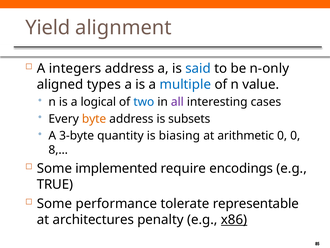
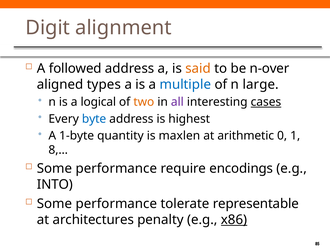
Yield: Yield -> Digit (48, 28)
integers: integers -> followed (75, 68)
said colour: blue -> orange (198, 68)
n-only: n-only -> n-over (270, 68)
value: value -> large (261, 84)
two colour: blue -> orange (144, 102)
cases underline: none -> present (266, 102)
byte colour: orange -> blue (94, 119)
subsets: subsets -> highest (189, 119)
3-byte: 3-byte -> 1-byte (77, 135)
biasing: biasing -> maxlen (179, 135)
0 0: 0 -> 1 (295, 135)
implemented: implemented -> performance (116, 168)
TRUE: TRUE -> INTO (55, 184)
